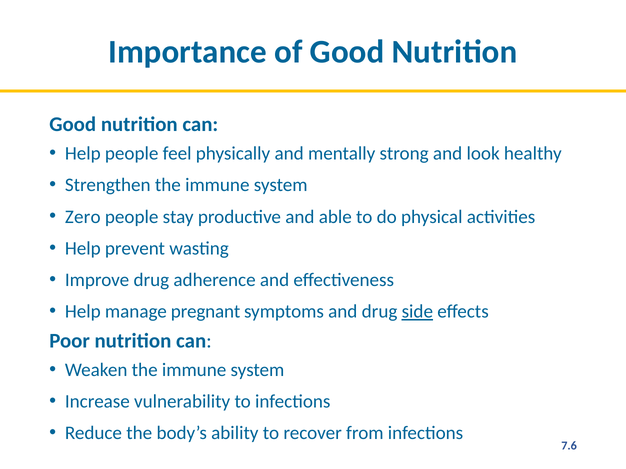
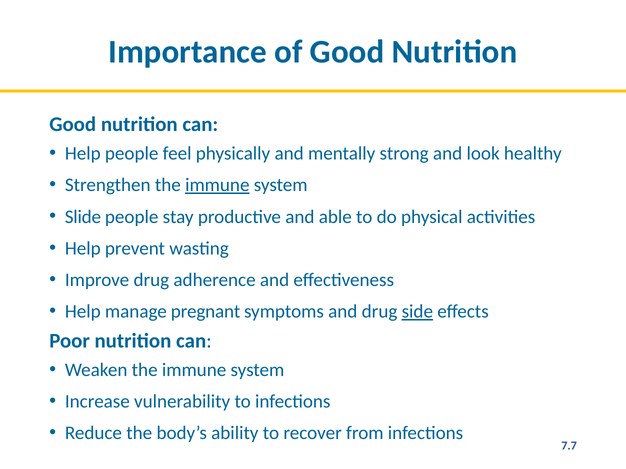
immune underline: none -> present (217, 185)
Zero: Zero -> Slide (83, 217)
7.6: 7.6 -> 7.7 (569, 446)
